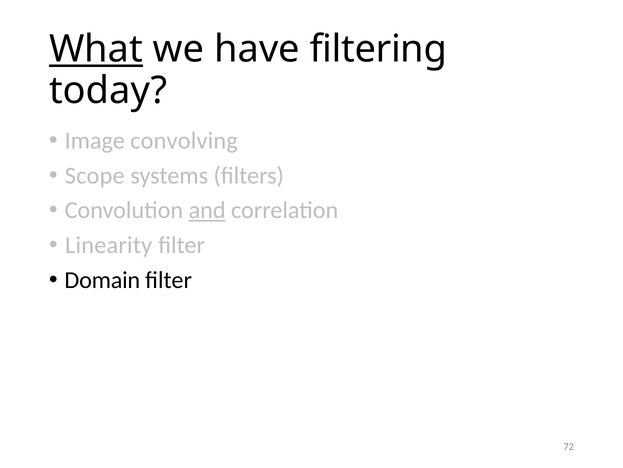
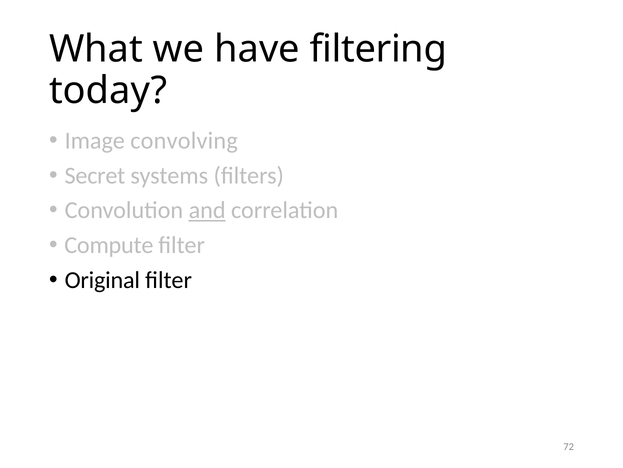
What underline: present -> none (96, 49)
Scope: Scope -> Secret (95, 175)
Linearity: Linearity -> Compute (109, 245)
Domain: Domain -> Original (102, 280)
